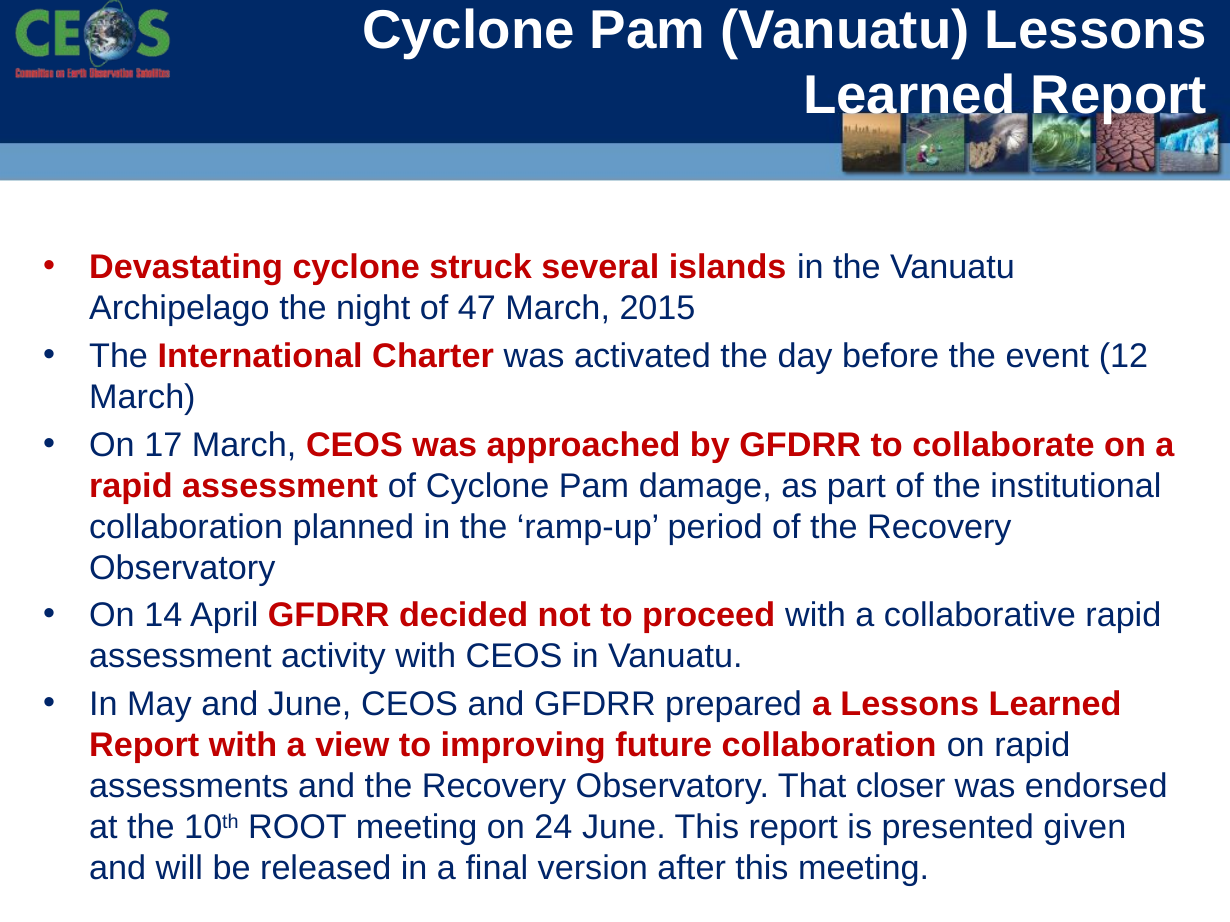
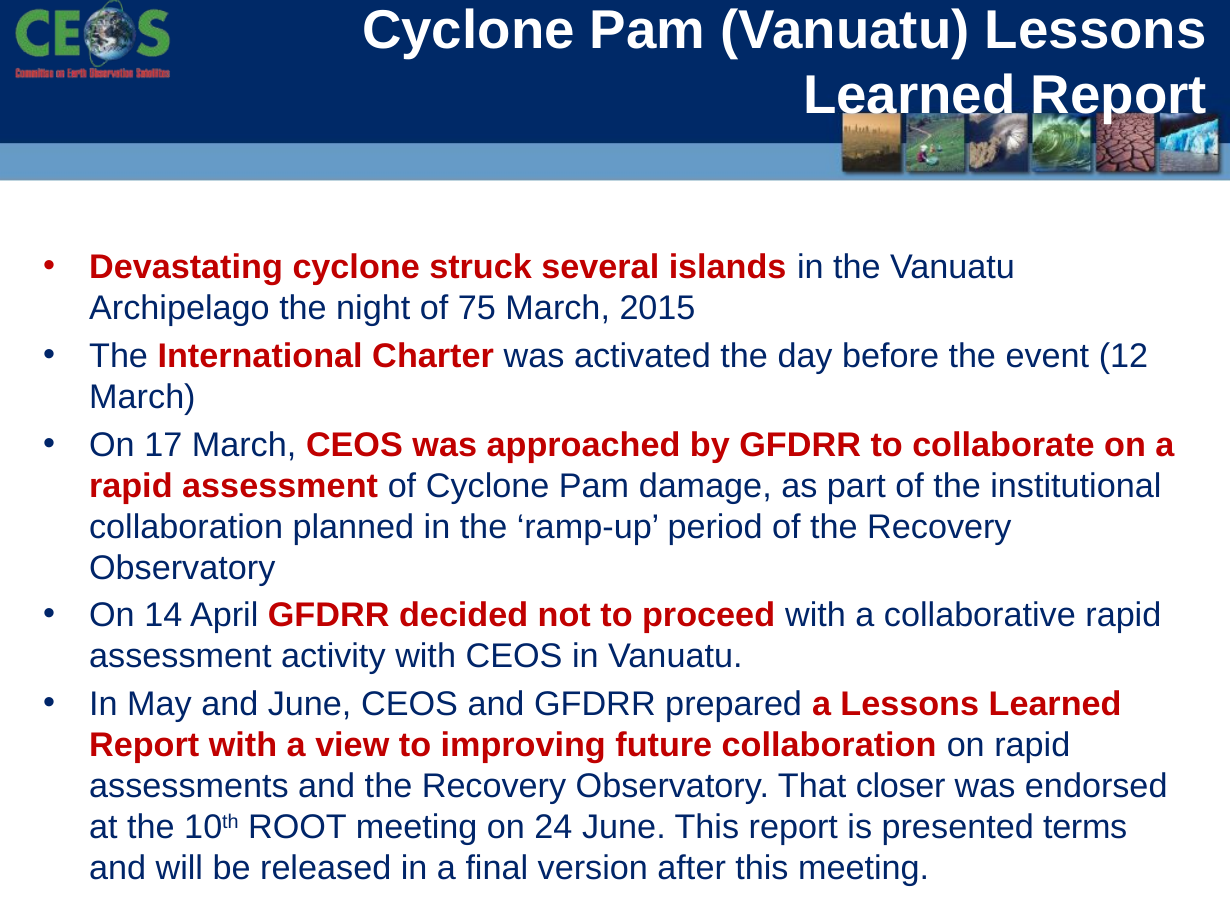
47: 47 -> 75 (477, 308)
given: given -> terms (1085, 828)
